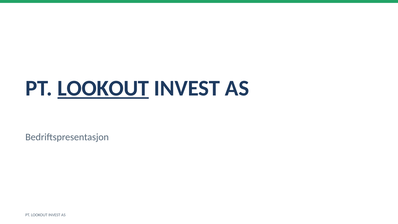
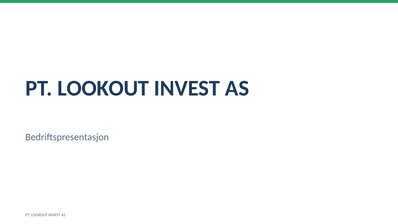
LOOKOUT underline: present -> none (103, 88)
